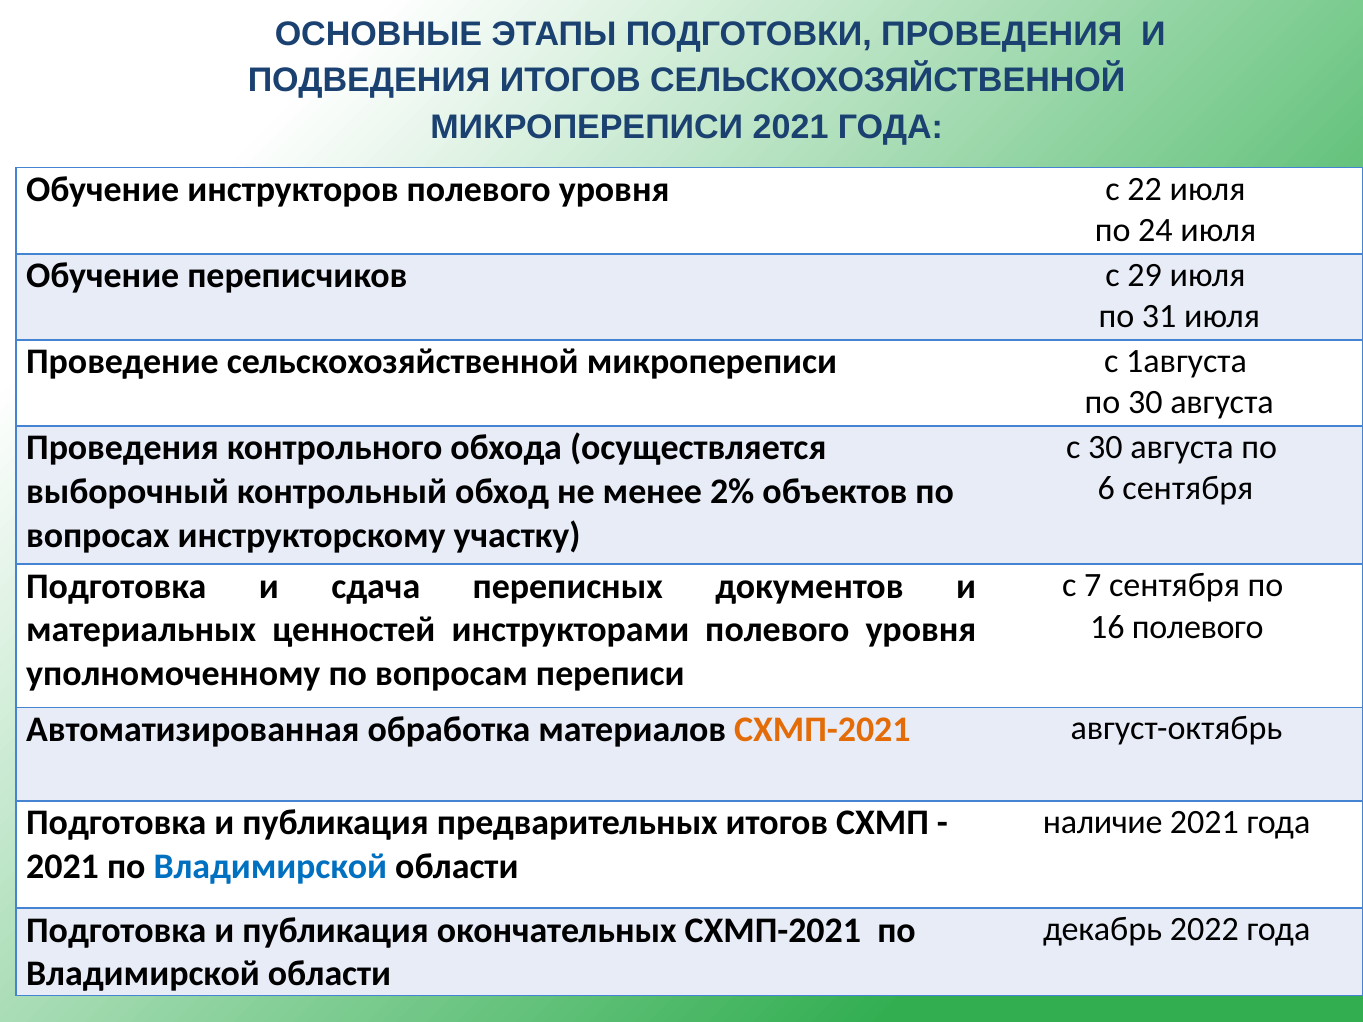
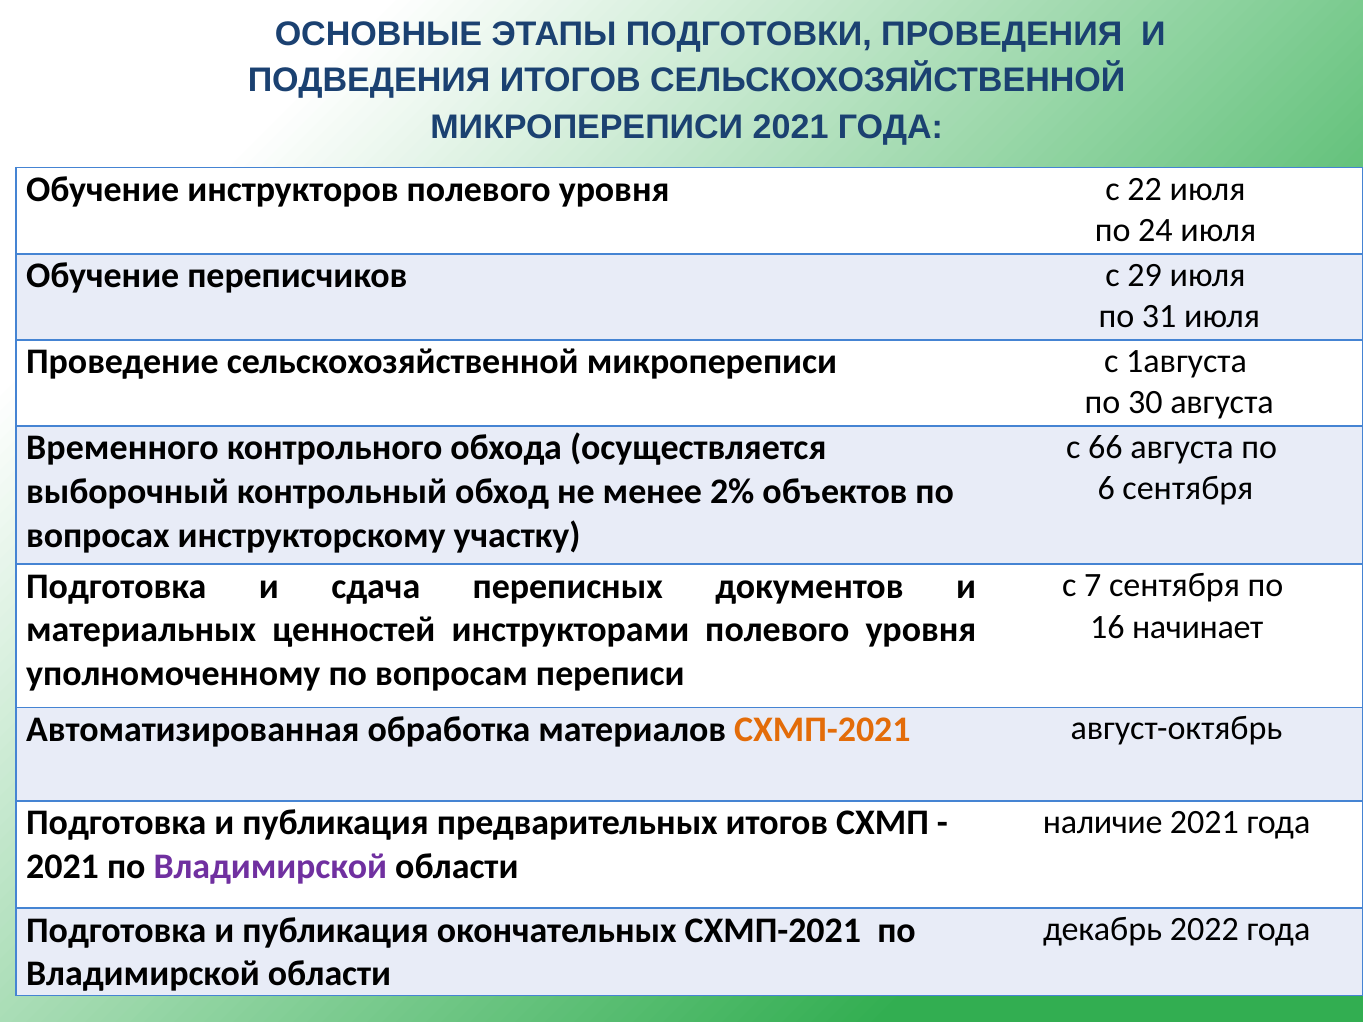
с 30: 30 -> 66 (1105, 447)
Проведения: Проведения -> Временного (122, 448)
16 полевого: полевого -> начинает (1198, 627)
Владимирской colour: blue -> purple (270, 867)
